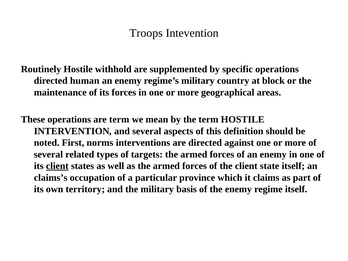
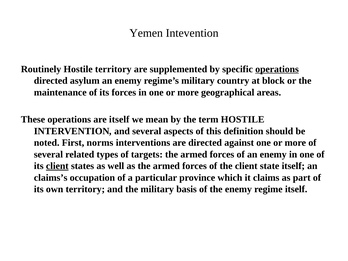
Troops: Troops -> Yemen (146, 33)
Hostile withhold: withhold -> territory (113, 69)
operations underline: none -> present (277, 69)
human: human -> asylum (85, 81)
are term: term -> itself (119, 119)
